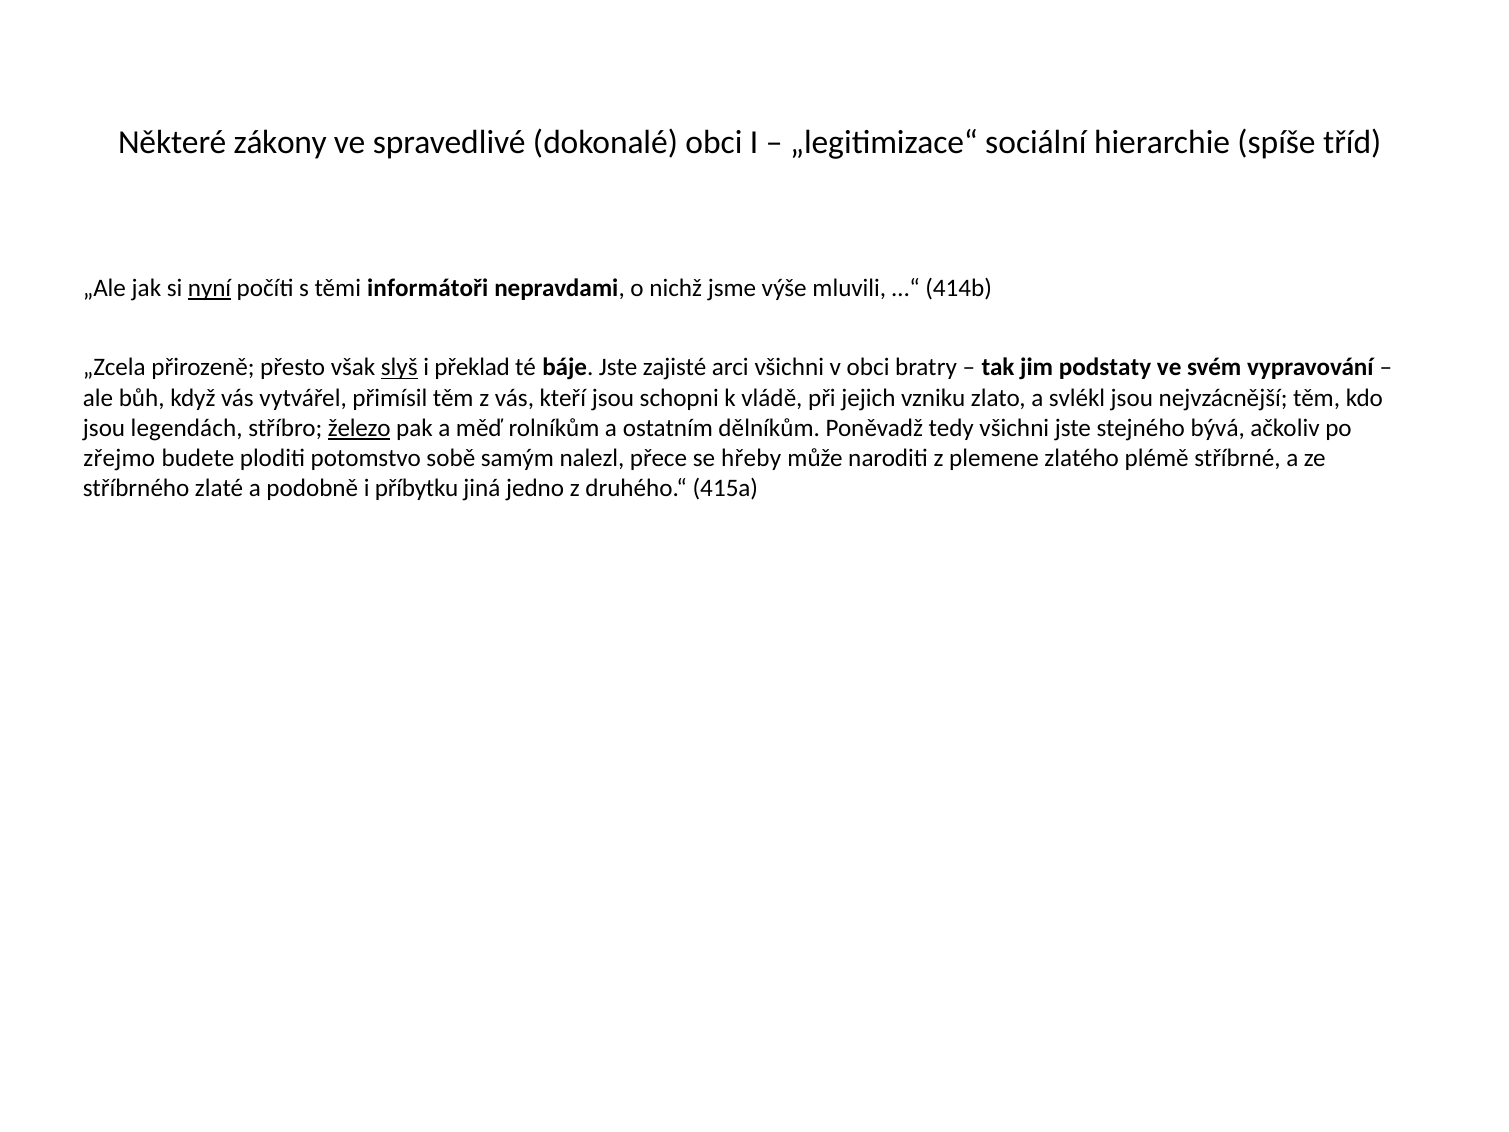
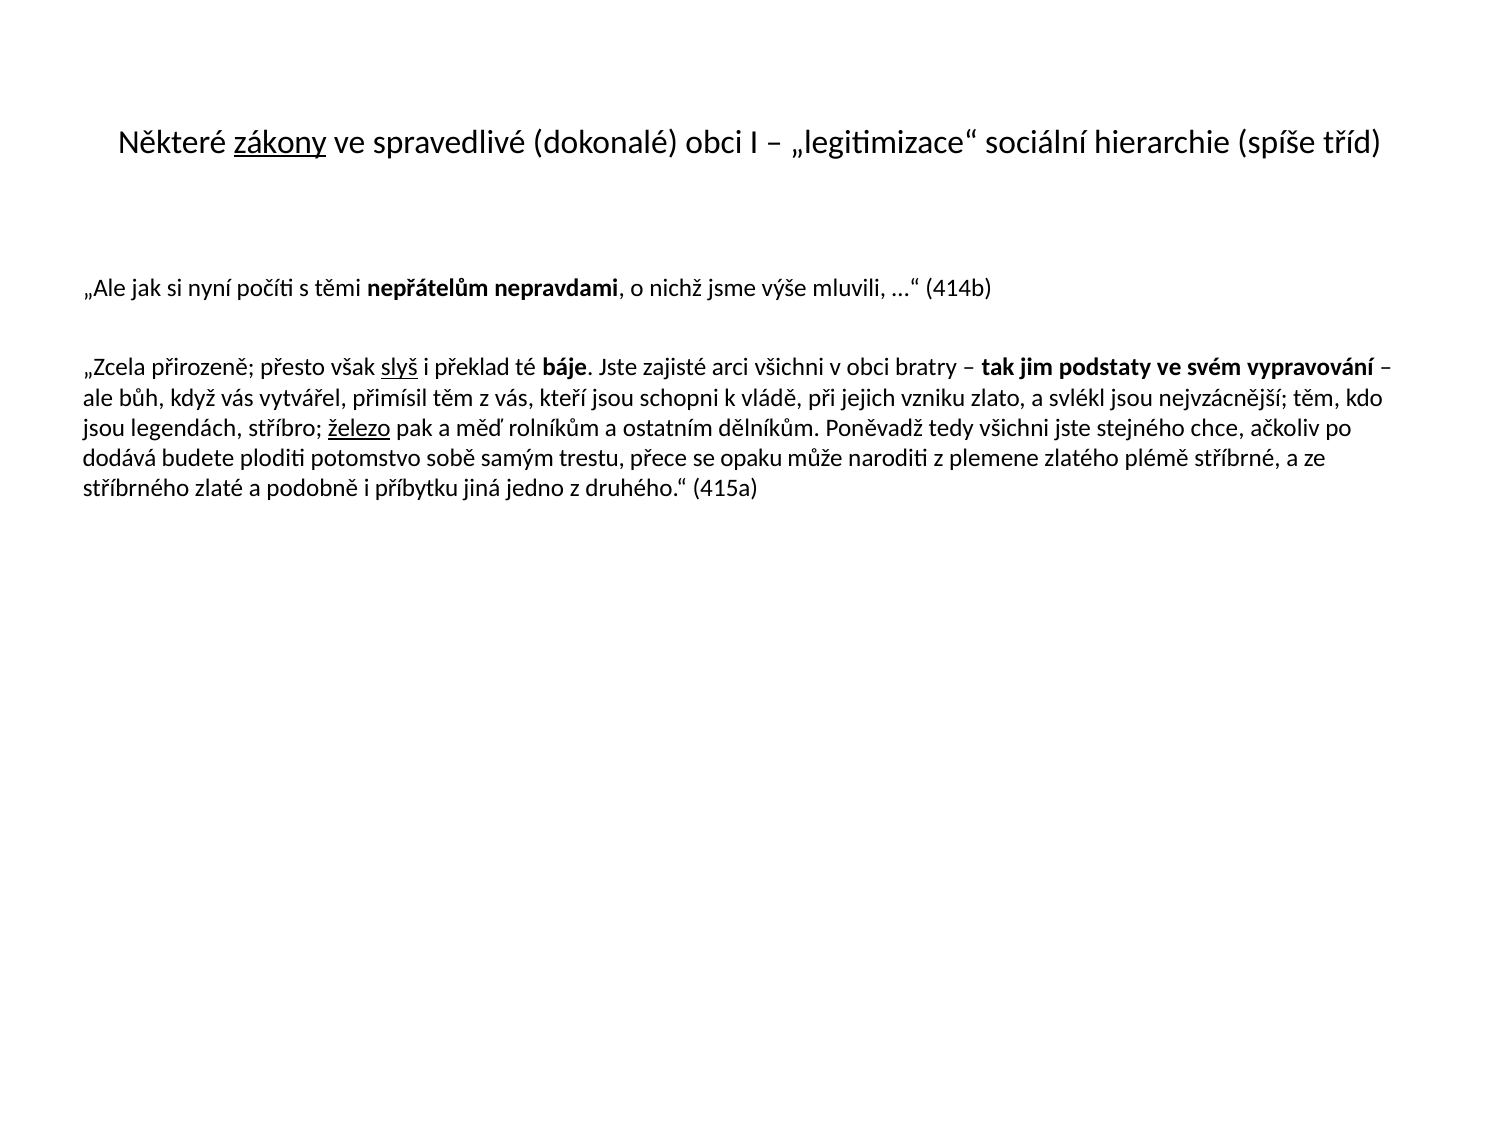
zákony underline: none -> present (280, 142)
nyní underline: present -> none (210, 288)
informátoři: informátoři -> nepřátelům (428, 288)
bývá: bývá -> chce (1218, 428)
zřejmo: zřejmo -> dodává (120, 458)
nalezl: nalezl -> trestu (592, 458)
hřeby: hřeby -> opaku (751, 458)
